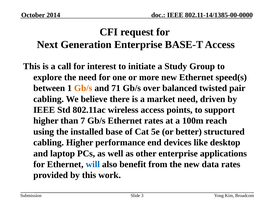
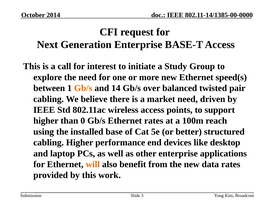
71: 71 -> 14 (116, 88)
7: 7 -> 0 (83, 121)
will colour: blue -> orange (93, 164)
